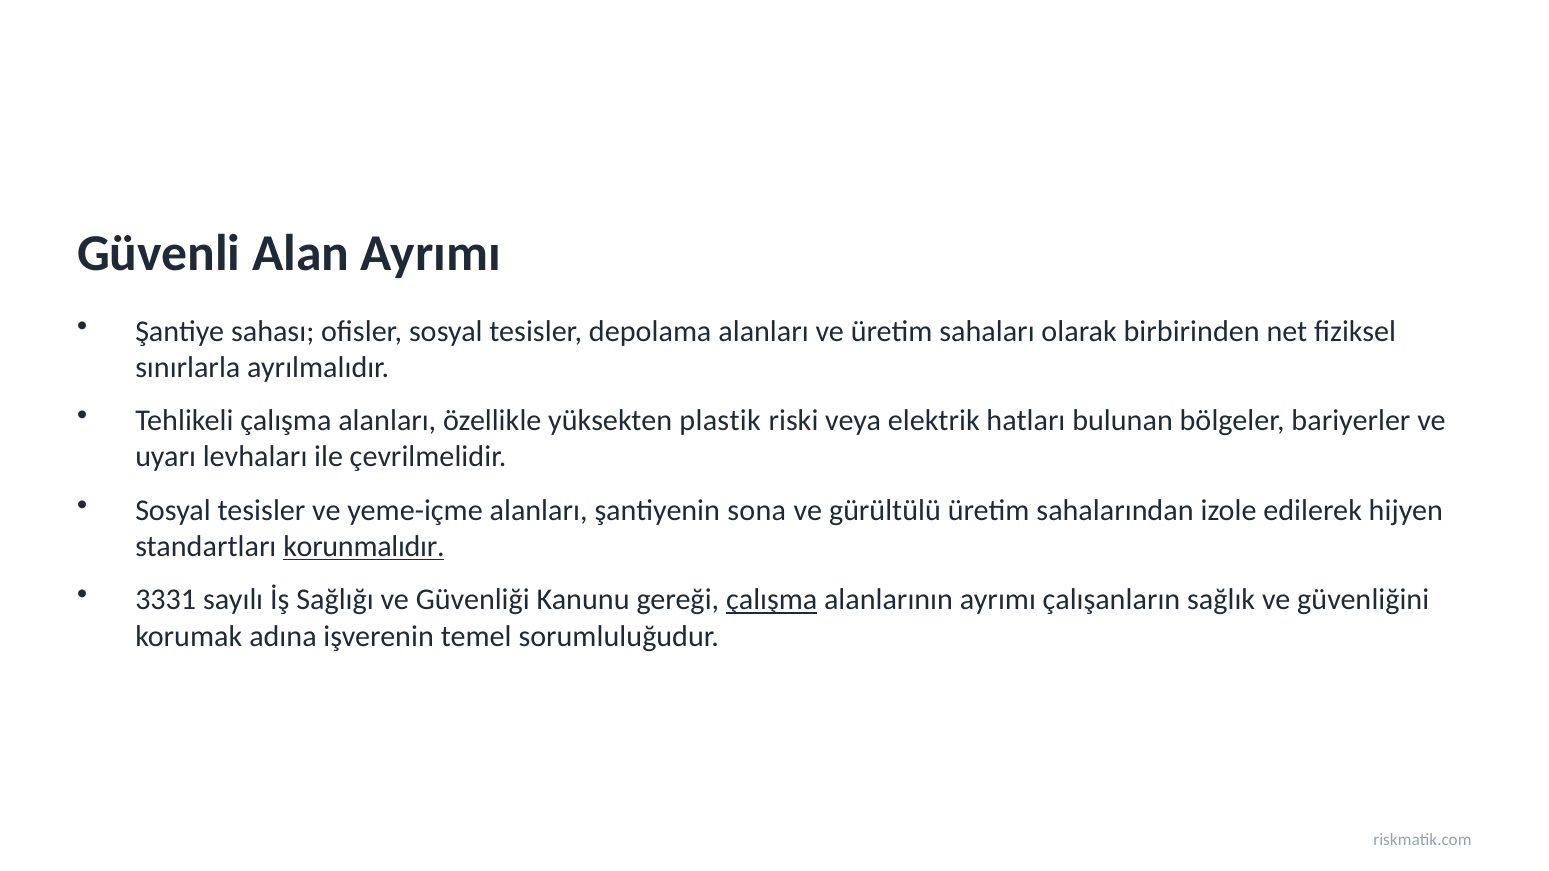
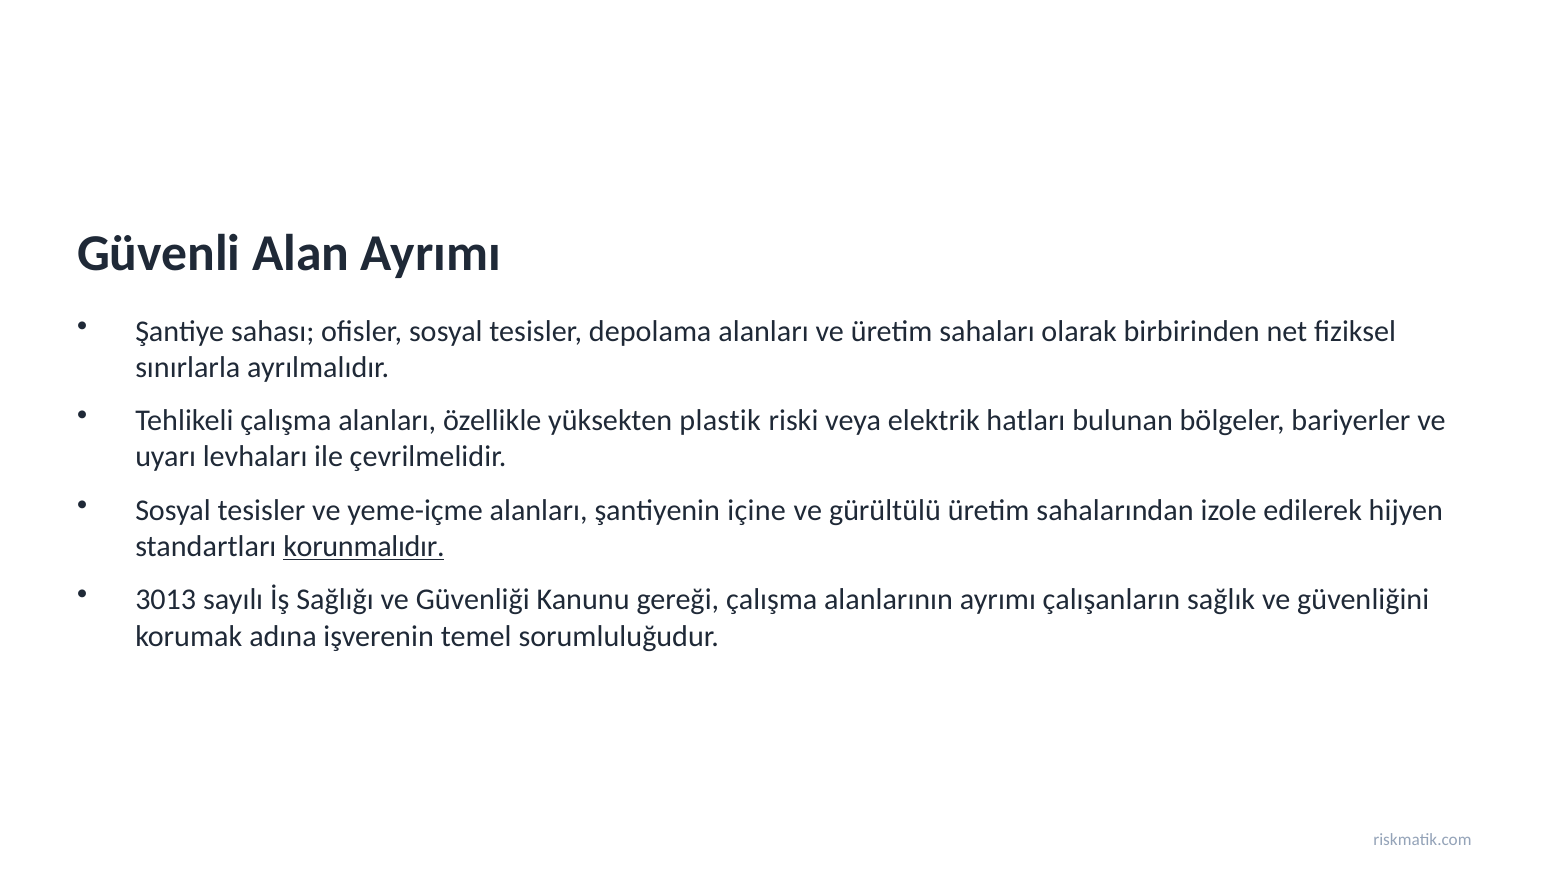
sona: sona -> içine (757, 510)
3331: 3331 -> 3013 (166, 600)
çalışma underline: present -> none (772, 600)
